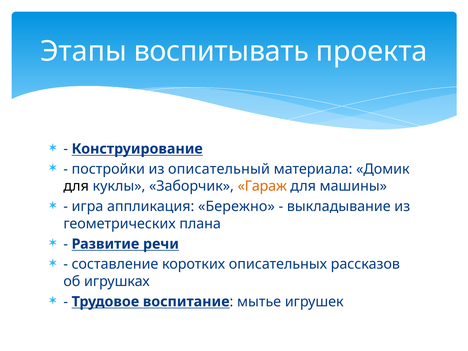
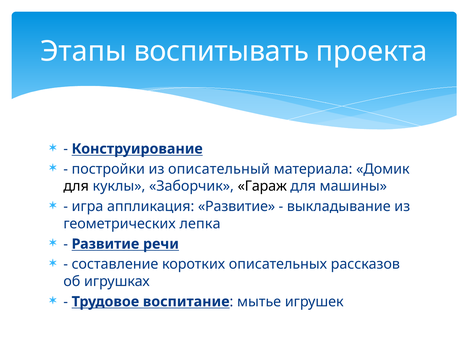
Гараж colour: orange -> black (262, 186)
аппликация Бережно: Бережно -> Развитие (237, 207)
плана: плана -> лепка (200, 224)
